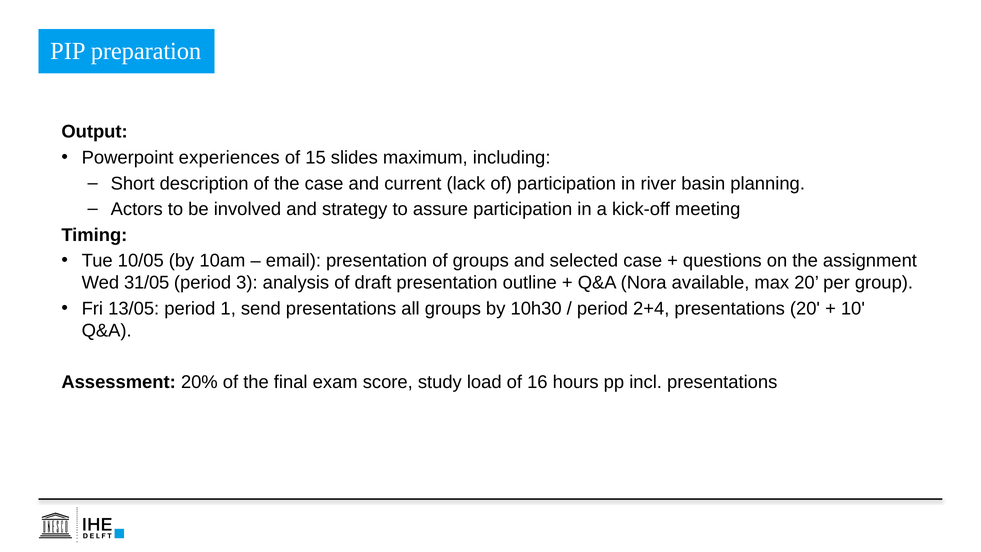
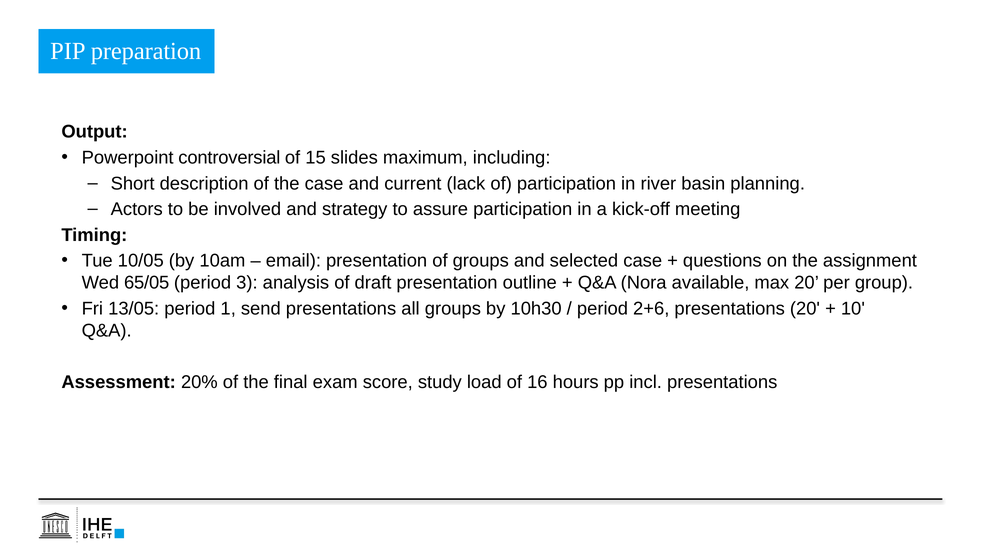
experiences: experiences -> controversial (229, 158)
31/05: 31/05 -> 65/05 (147, 283)
2+4: 2+4 -> 2+6 (651, 308)
